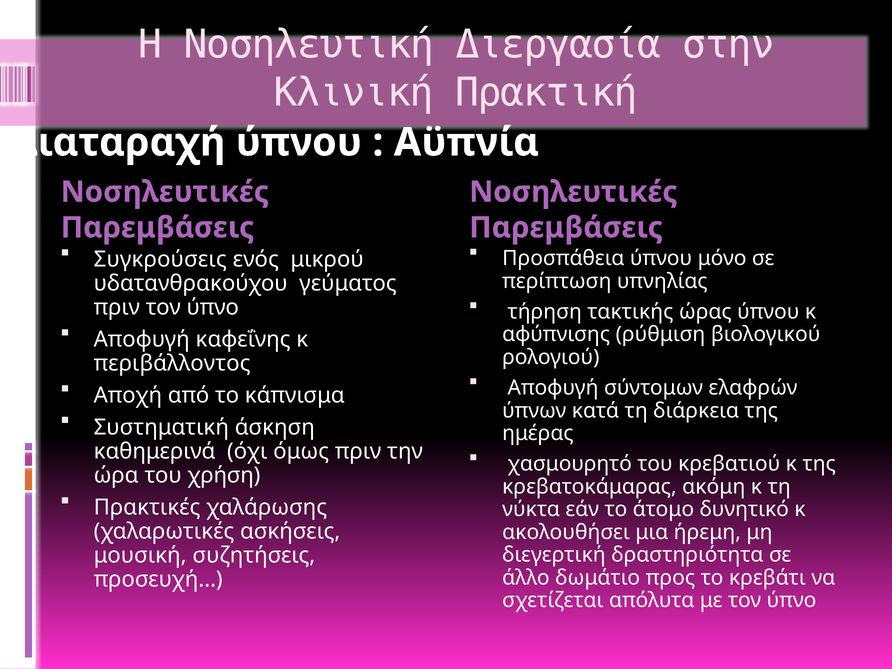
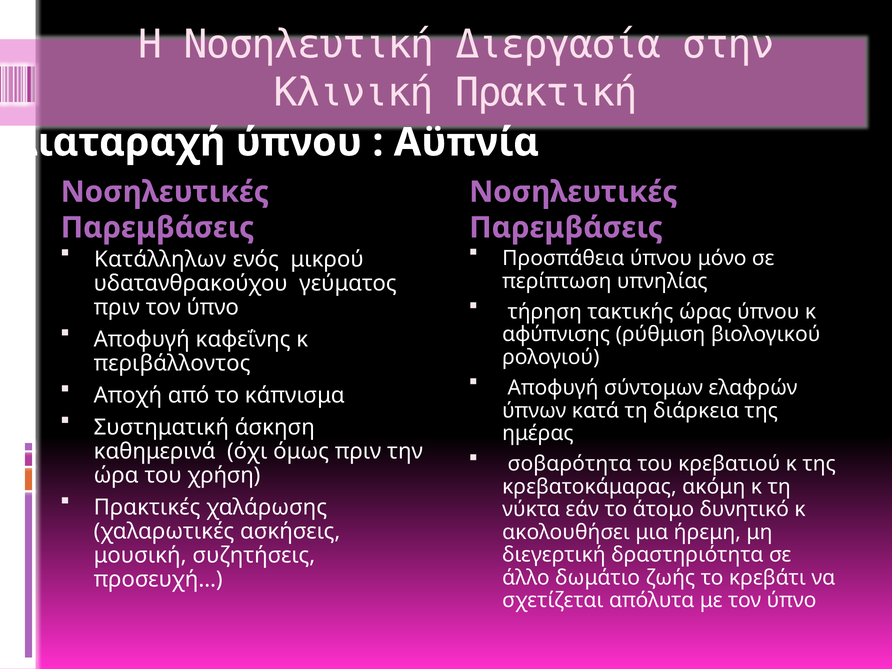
Συγκρούσεις: Συγκρούσεις -> Κατάλληλων (160, 259)
χασμουρητό: χασμουρητό -> σοβαρότητα (570, 464)
προς: προς -> ζωής (670, 578)
